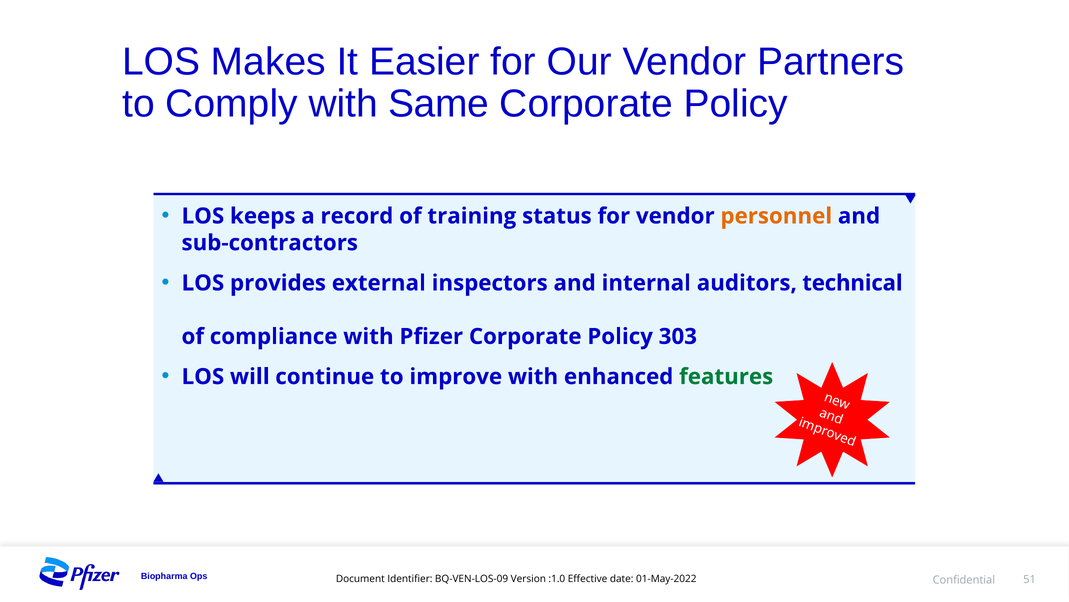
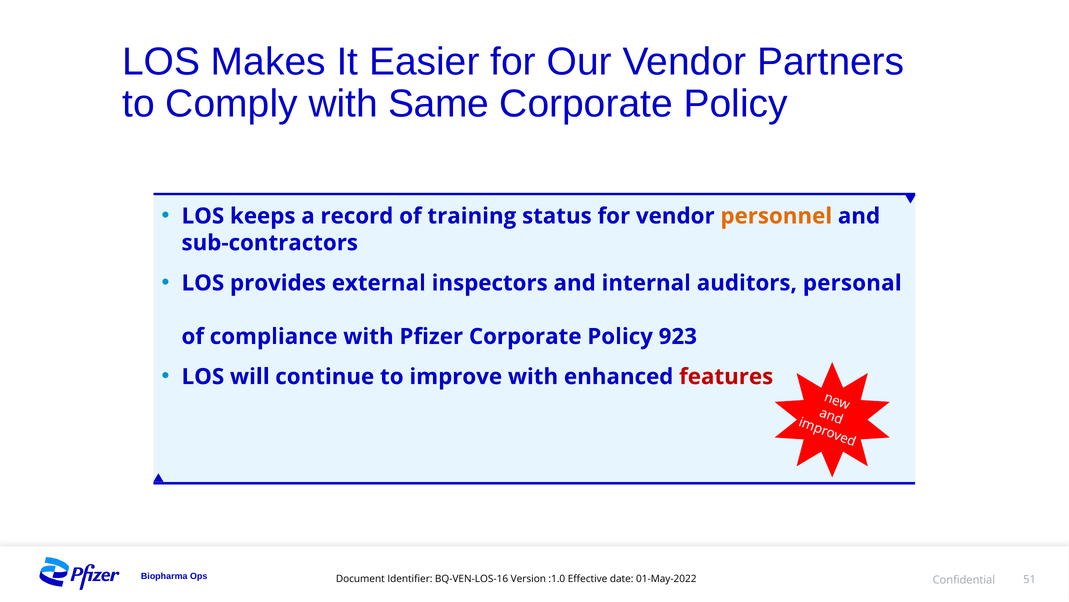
technical: technical -> personal (852, 283)
303: 303 -> 923 (678, 336)
features colour: green -> red (726, 376)
BQ-VEN-LOS-09: BQ-VEN-LOS-09 -> BQ-VEN-LOS-16 (472, 578)
